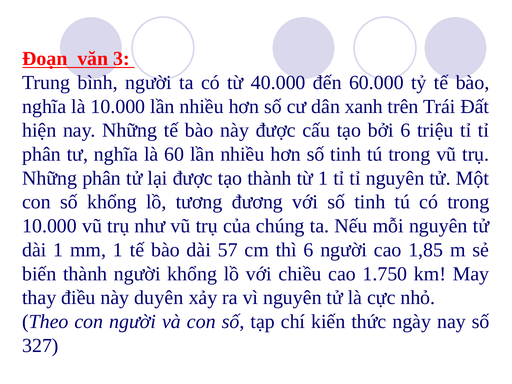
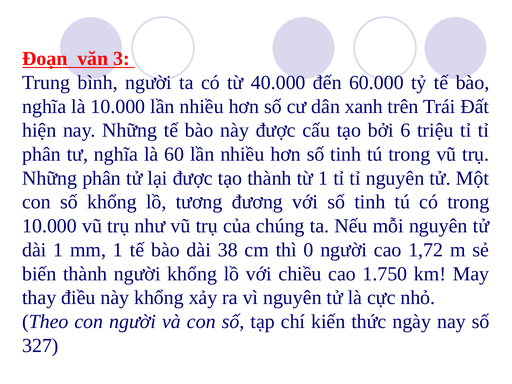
57: 57 -> 38 (228, 250)
thì 6: 6 -> 0 (309, 250)
1,85: 1,85 -> 1,72 (426, 250)
này duyên: duyên -> khổng (159, 298)
